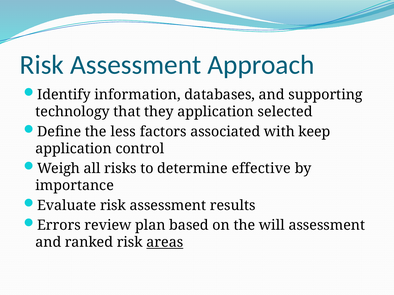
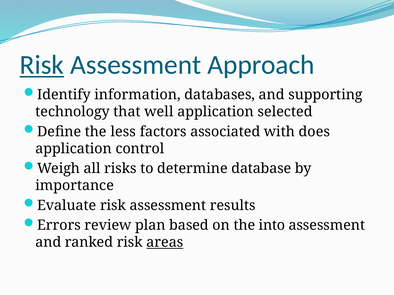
Risk underline: none -> present (42, 65)
they: they -> well (159, 112)
keep: keep -> does (314, 132)
effective: effective -> database (261, 169)
will: will -> into (272, 226)
